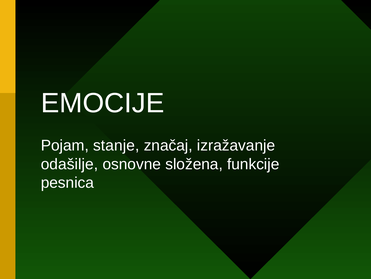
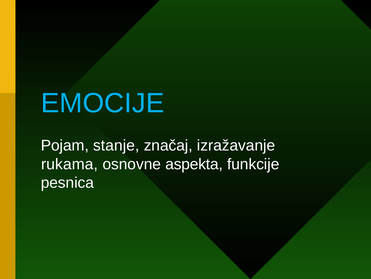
EMOCIJE colour: white -> light blue (103, 103)
odašilje: odašilje -> rukama (69, 164)
složena: složena -> aspekta (194, 164)
